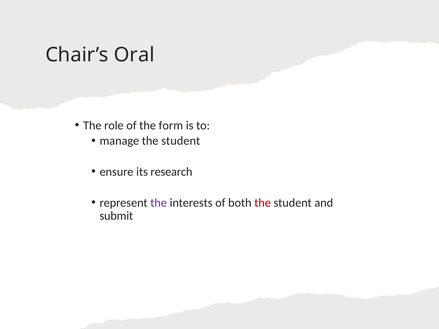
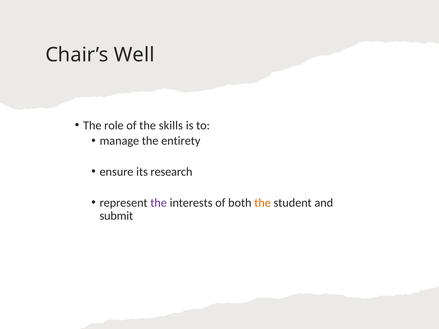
Oral: Oral -> Well (134, 55)
form: form -> skills (171, 125)
manage the student: student -> entirety (181, 141)
the colour: red -> orange (263, 203)
